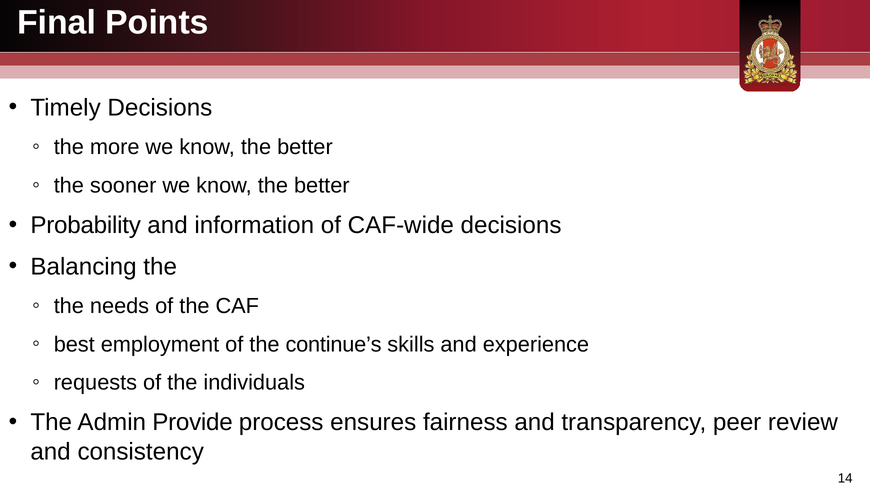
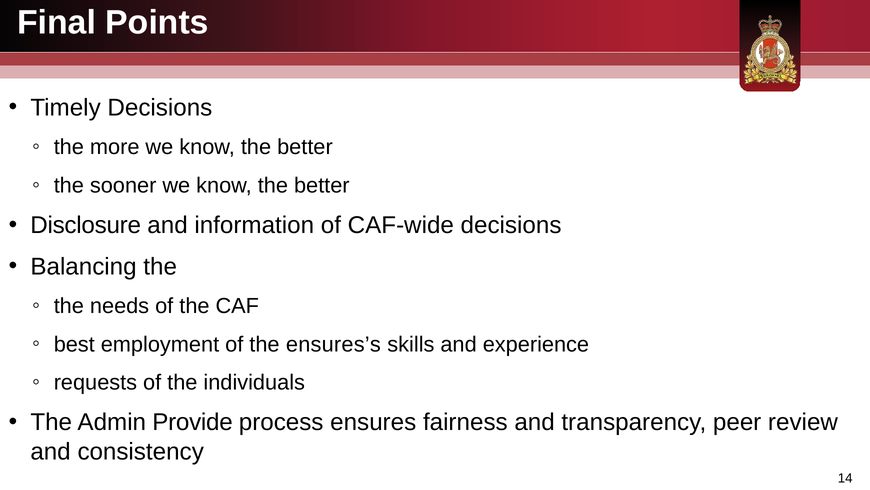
Probability: Probability -> Disclosure (86, 225)
continue’s: continue’s -> ensures’s (333, 344)
